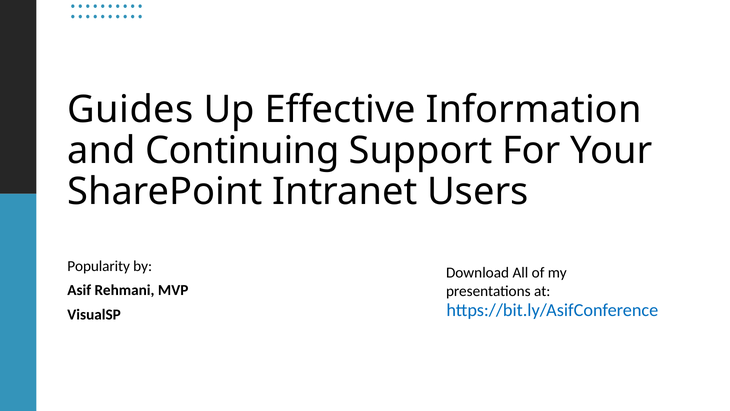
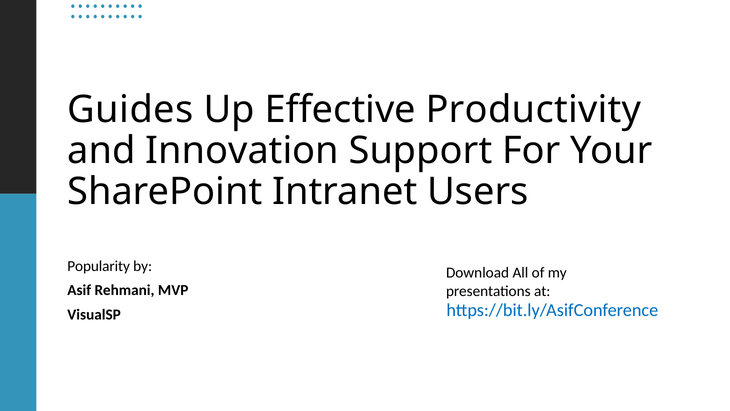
Information: Information -> Productivity (534, 110)
Continuing: Continuing -> Innovation (242, 151)
